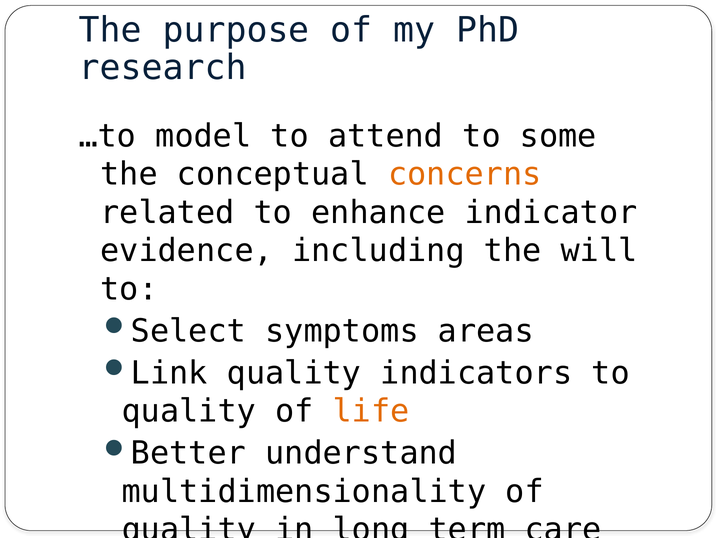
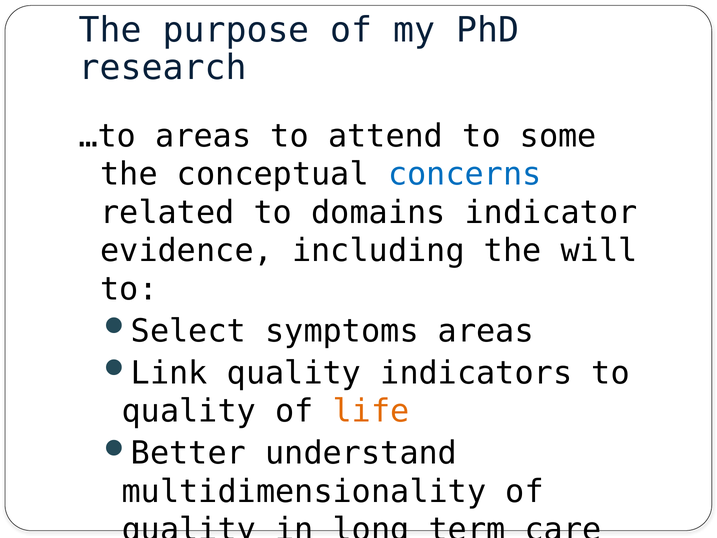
…to model: model -> areas (203, 136)
concerns colour: orange -> blue (465, 174)
enhance: enhance -> domains (378, 213)
